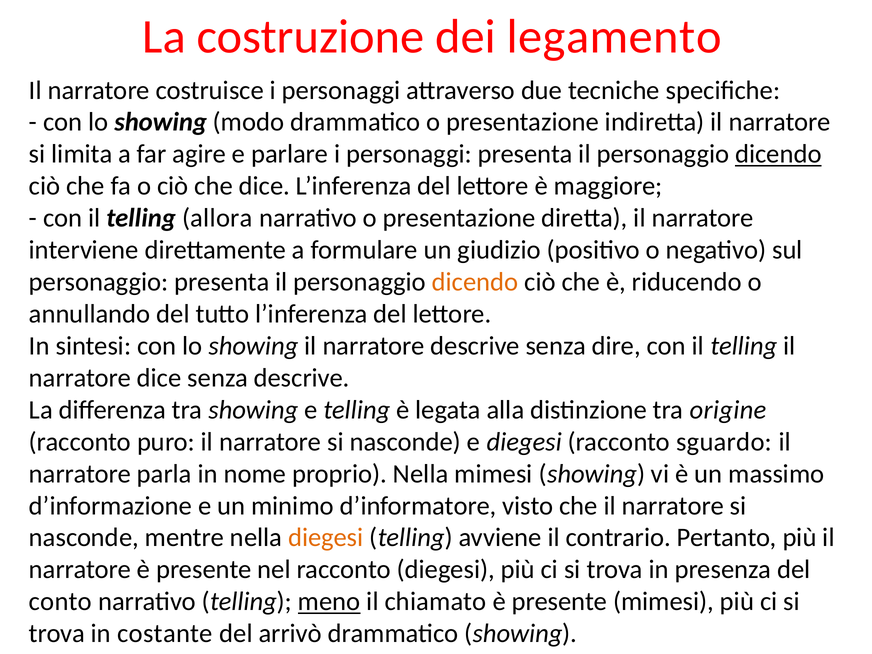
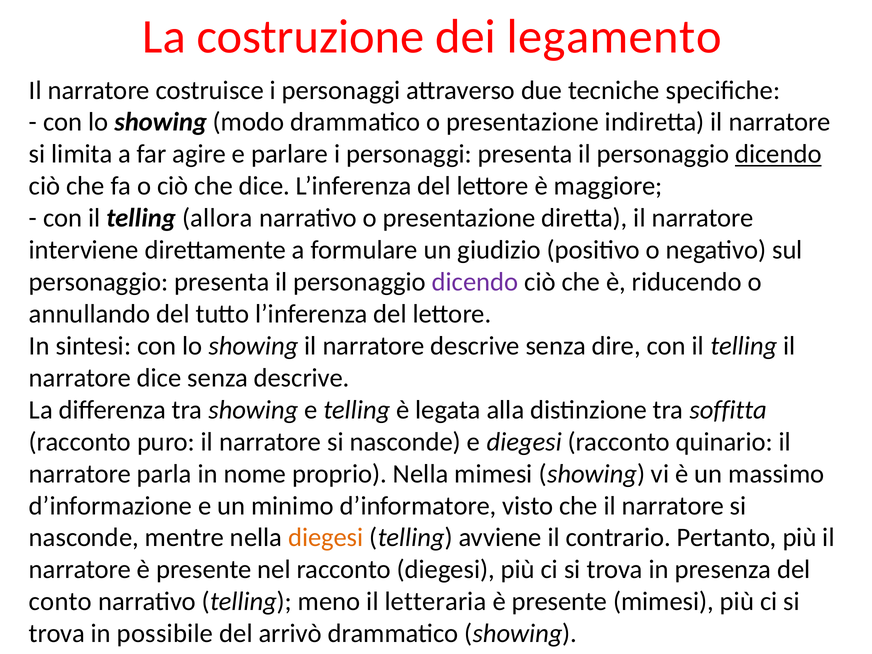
dicendo colour: orange -> purple (475, 282)
origine: origine -> soffitta (728, 410)
sguardo: sguardo -> quinario (724, 442)
meno underline: present -> none (329, 602)
chiamato: chiamato -> letteraria (436, 602)
costante: costante -> possibile (165, 634)
